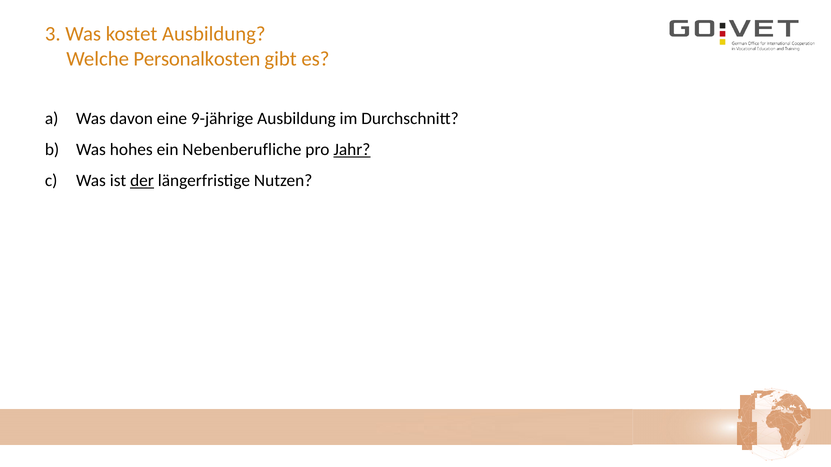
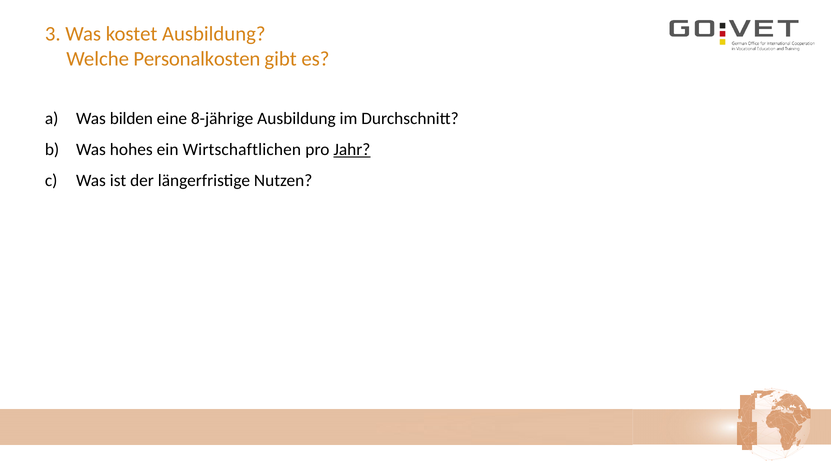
davon: davon -> bilden (131, 118)
9-jährige: 9-jährige -> 8-jährige (222, 118)
Nebenberufliche: Nebenberufliche -> Wirtschaftlichen (242, 150)
der underline: present -> none (142, 181)
